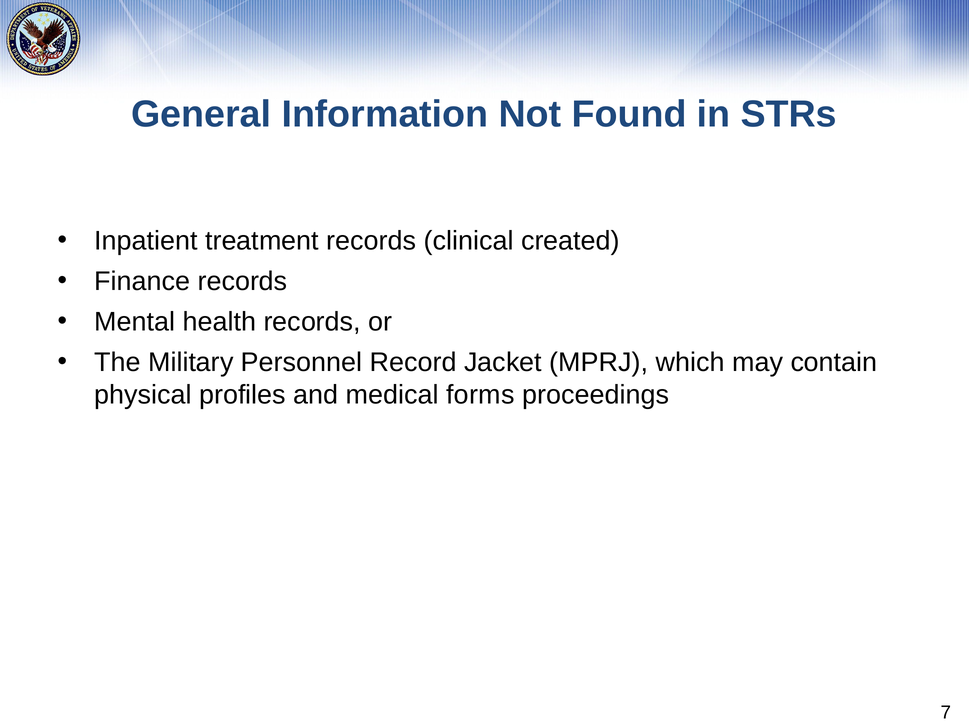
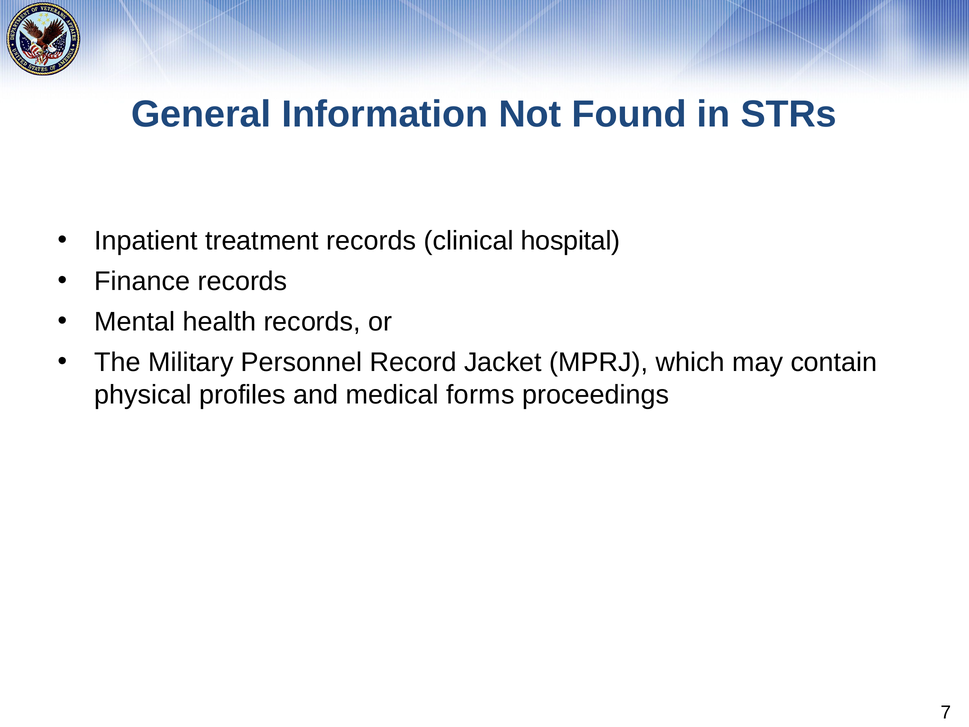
created: created -> hospital (571, 241)
